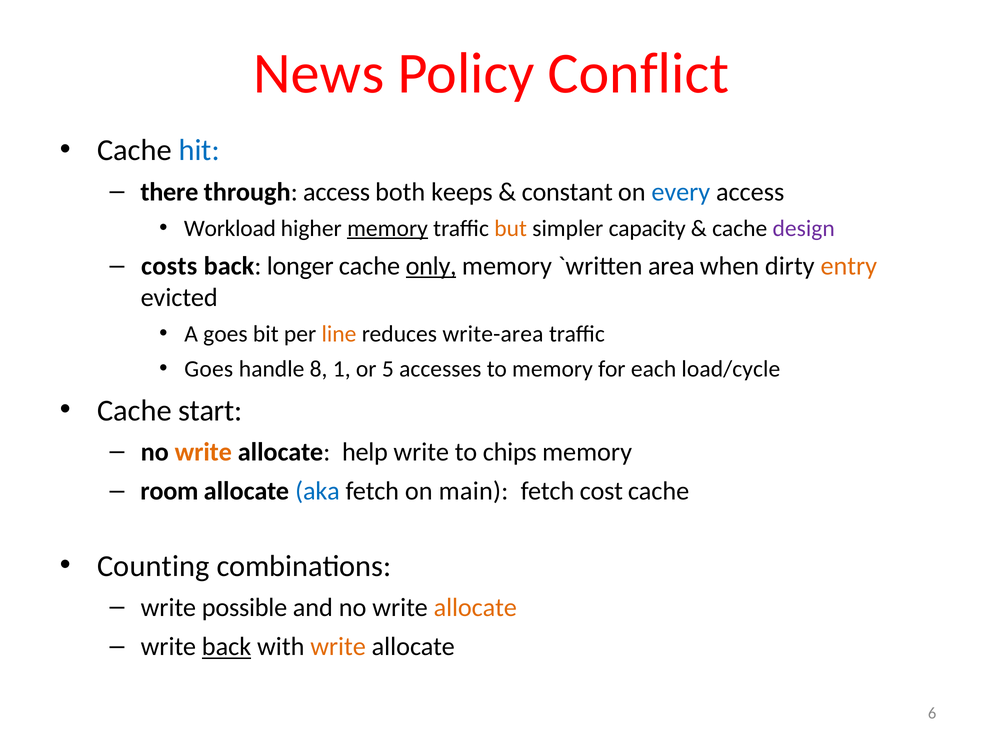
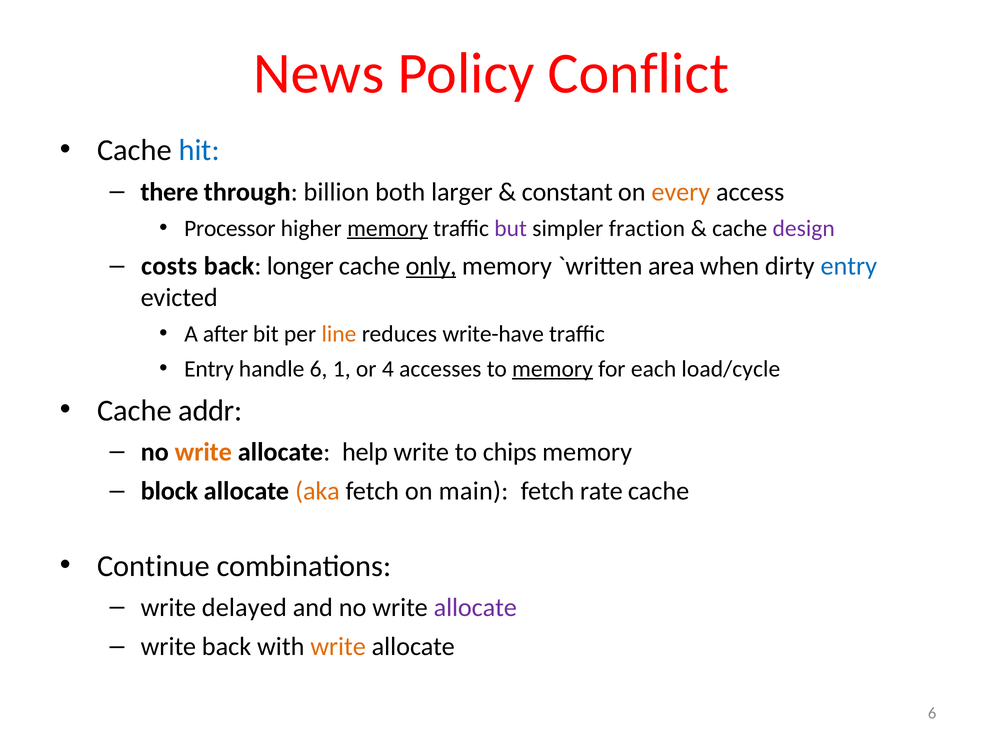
through access: access -> billion (336, 192)
keeps: keeps -> larger (462, 192)
every colour: blue -> orange (681, 192)
Workload: Workload -> Processor (230, 228)
but colour: orange -> purple (511, 228)
capacity: capacity -> fraction (647, 228)
entry colour: orange -> blue (849, 266)
A goes: goes -> after (226, 334)
write-area: write-area -> write-have (493, 334)
Goes: Goes -> Entry (209, 369)
handle 8: 8 -> 6 (319, 369)
5: 5 -> 4 (388, 369)
memory underline: none -> present (552, 369)
start: start -> addr (210, 411)
room: room -> block (169, 491)
aka colour: blue -> orange (318, 491)
cost: cost -> rate (601, 491)
Counting: Counting -> Continue (153, 566)
possible: possible -> delayed (244, 607)
allocate colour: orange -> purple (475, 607)
back underline: present -> none (227, 647)
